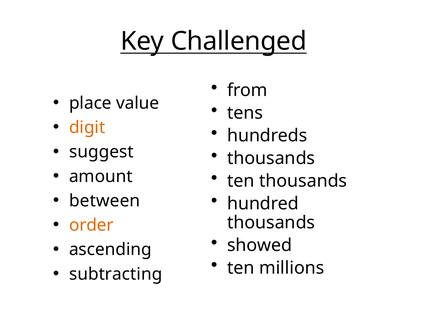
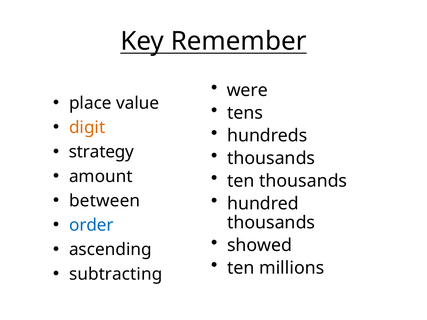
Challenged: Challenged -> Remember (239, 41)
from: from -> were (247, 90)
suggest: suggest -> strategy (101, 152)
order colour: orange -> blue (91, 225)
